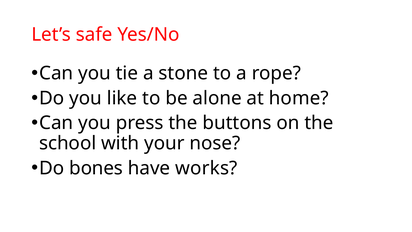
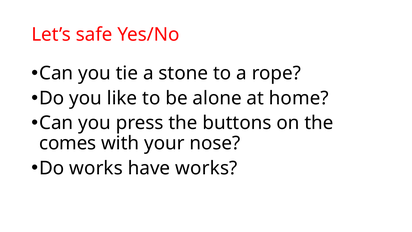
school: school -> comes (68, 143)
Do bones: bones -> works (96, 168)
